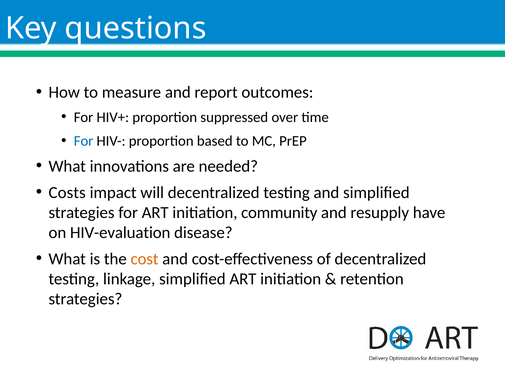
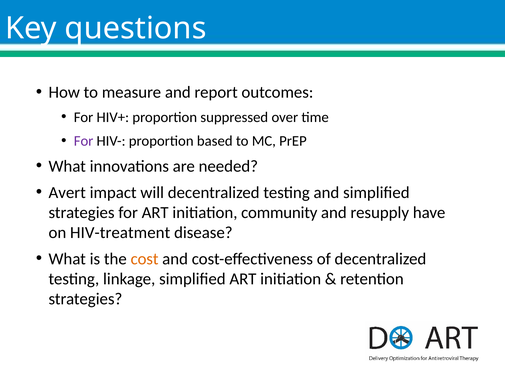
For colour: blue -> purple (84, 141)
Costs: Costs -> Avert (67, 192)
HIV-evaluation: HIV-evaluation -> HIV-treatment (120, 232)
